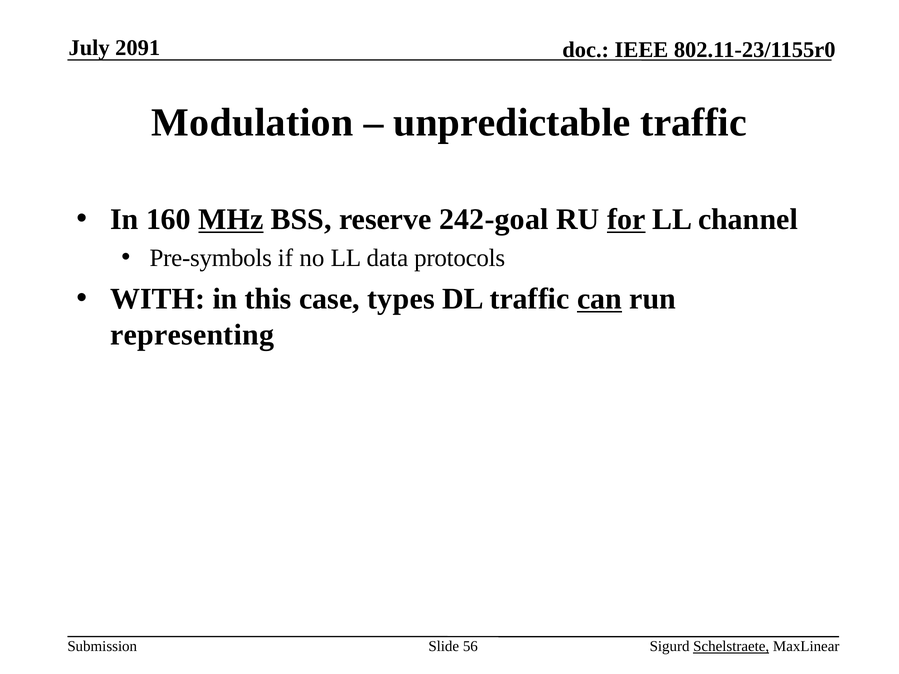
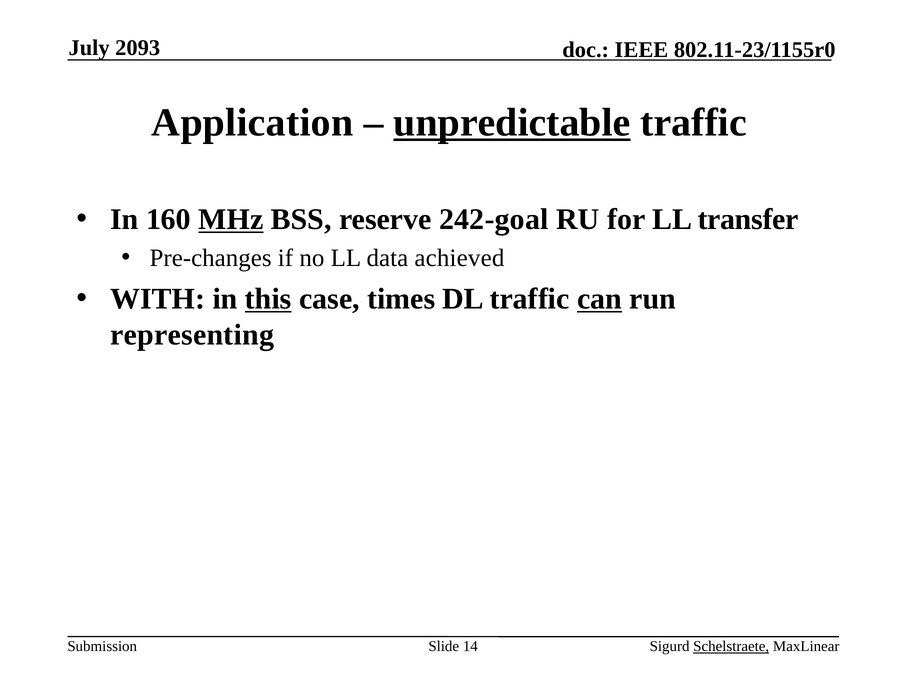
2091: 2091 -> 2093 (138, 48)
Modulation: Modulation -> Application (252, 123)
unpredictable underline: none -> present (512, 123)
for underline: present -> none (626, 219)
channel: channel -> transfer (748, 219)
Pre-symbols: Pre-symbols -> Pre-changes (211, 258)
protocols: protocols -> achieved (459, 258)
this underline: none -> present (268, 299)
types: types -> times (401, 299)
56: 56 -> 14 (470, 647)
